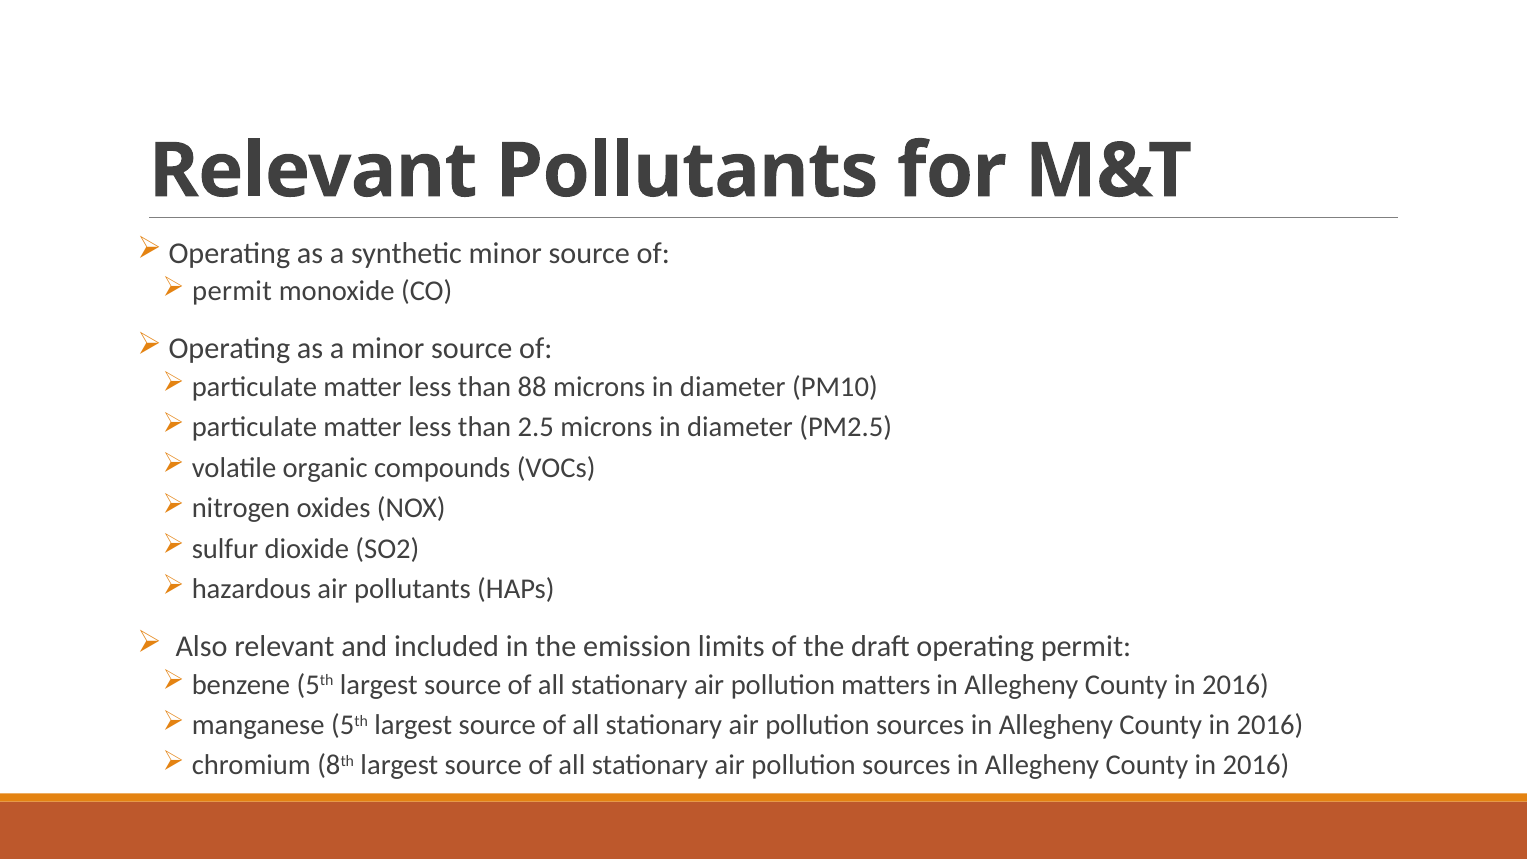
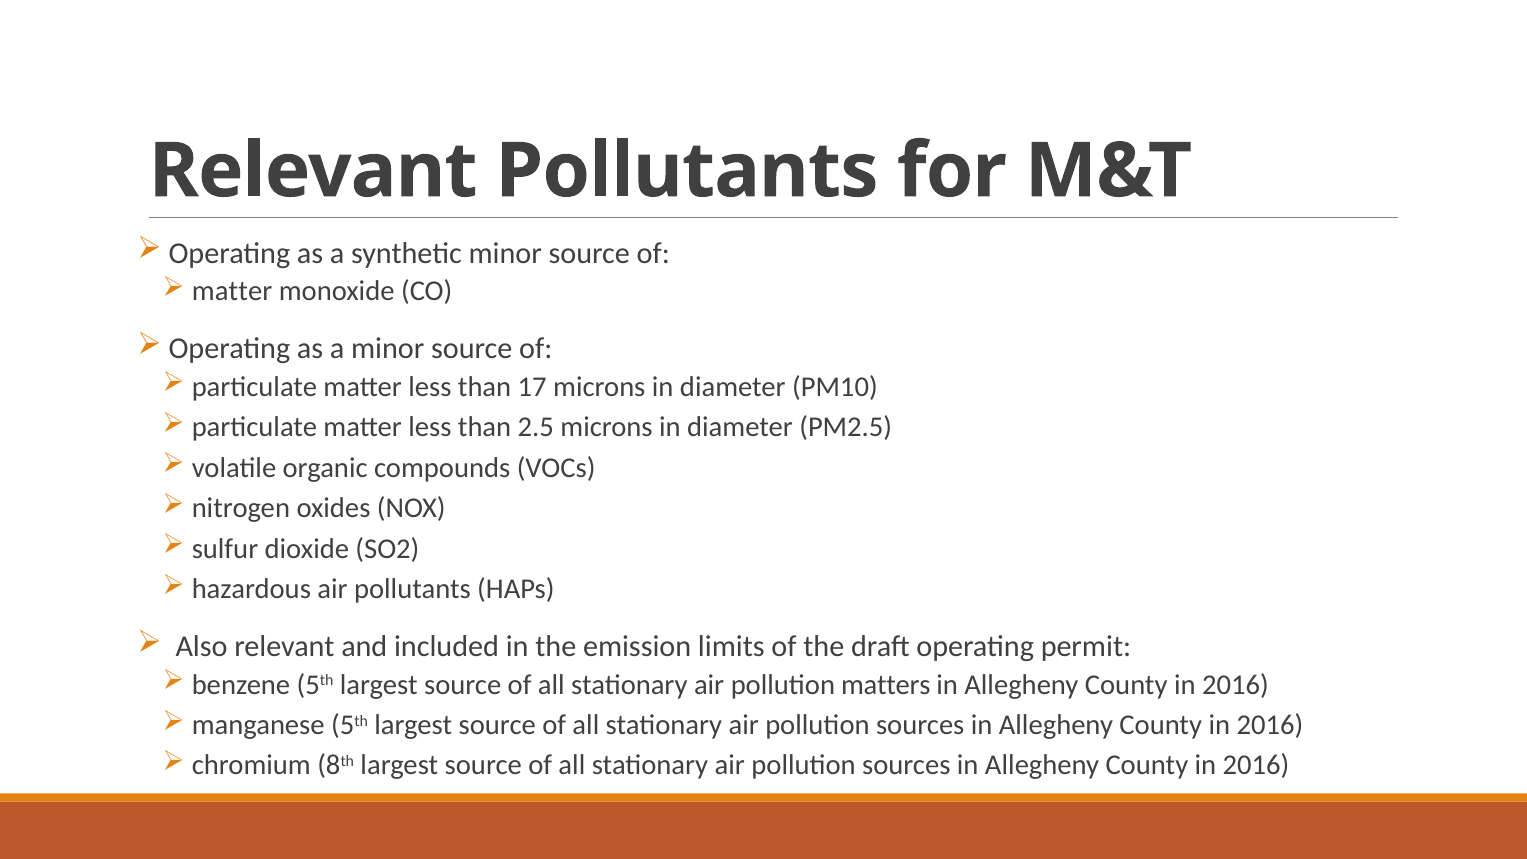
permit: permit -> matter (232, 291)
88: 88 -> 17 (532, 387)
